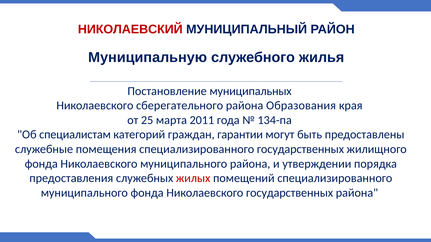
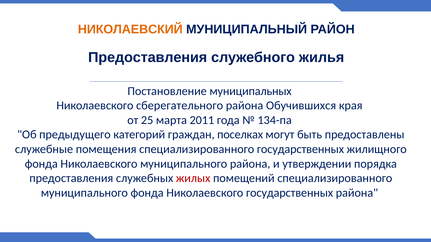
НИКОЛАЕВСКИЙ colour: red -> orange (130, 30)
Муниципальную: Муниципальную -> Предоставления (148, 58)
Образования: Образования -> Обучившихся (301, 106)
специалистам: специалистам -> предыдущего (75, 135)
гарантии: гарантии -> поселках (240, 135)
